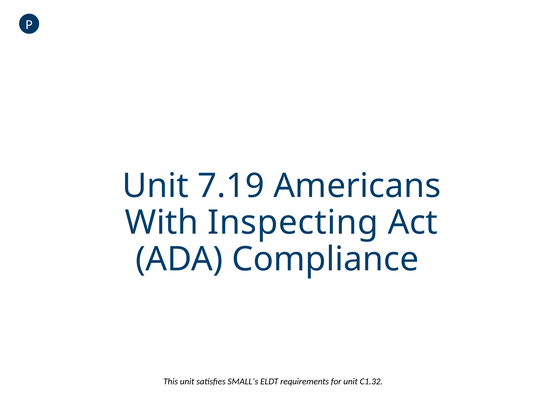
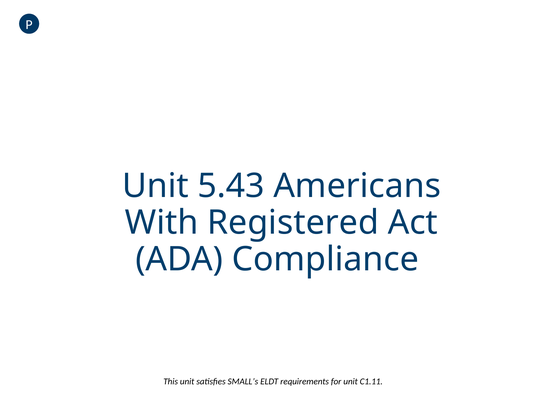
7.19: 7.19 -> 5.43 (231, 186)
Inspecting: Inspecting -> Registered (293, 222)
C1.32: C1.32 -> C1.11 (371, 381)
